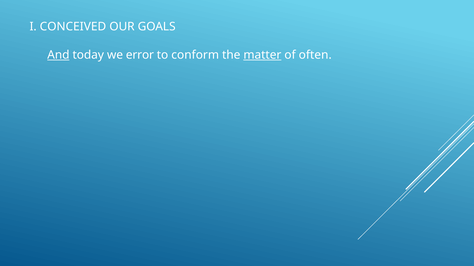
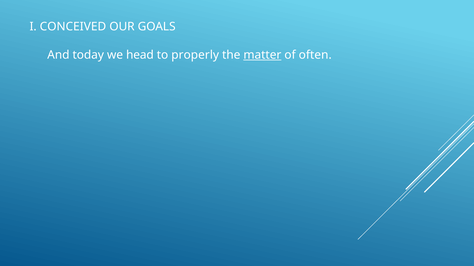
And underline: present -> none (58, 55)
error: error -> head (140, 55)
conform: conform -> properly (195, 55)
